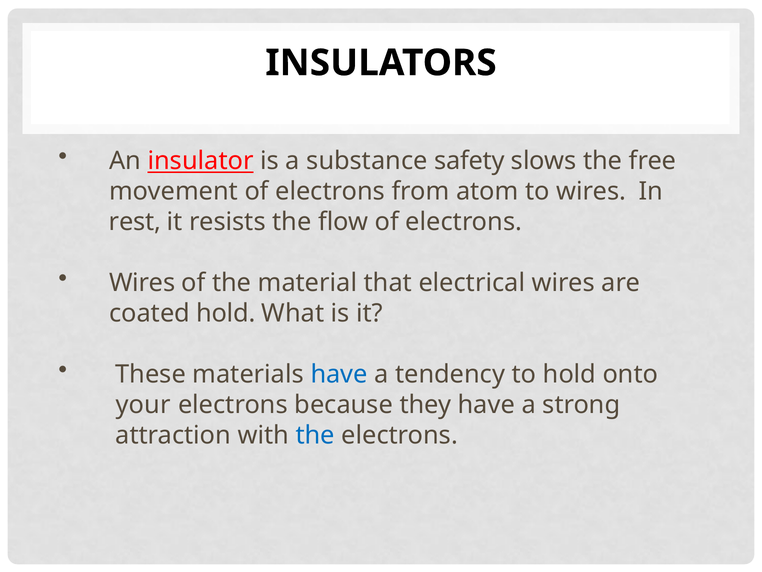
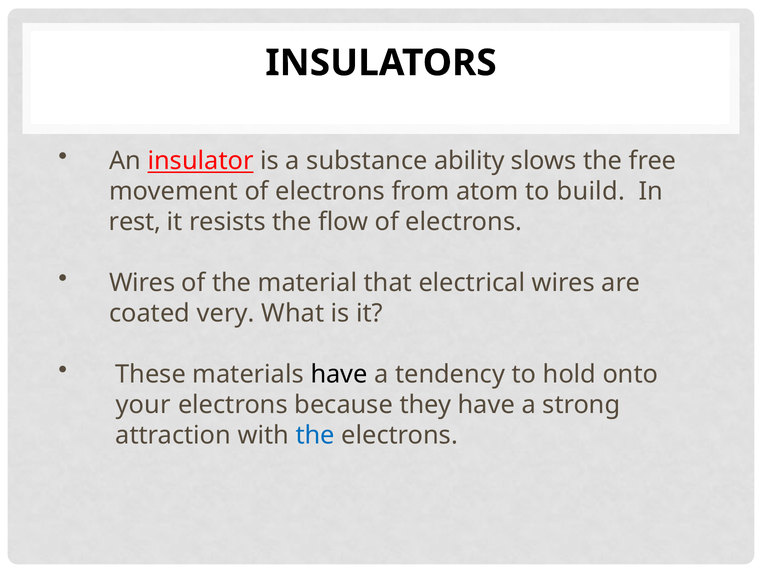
safety: safety -> ability (469, 161)
to wires: wires -> build (591, 191)
coated hold: hold -> very (226, 313)
have colour: blue -> black (339, 374)
